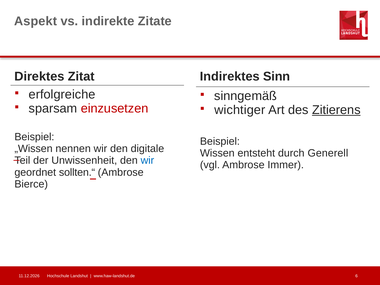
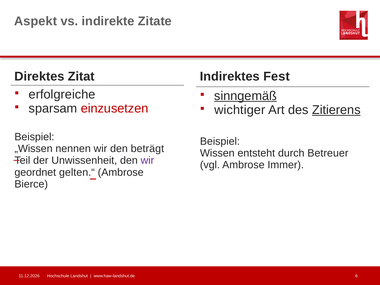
Sinn: Sinn -> Fest (277, 76)
sinngemäß underline: none -> present (246, 96)
digitale: digitale -> beträgt (147, 149)
Generell: Generell -> Betreuer (328, 153)
wir colour: blue -> purple (147, 161)
sollten.“: sollten.“ -> gelten.“ (77, 172)
